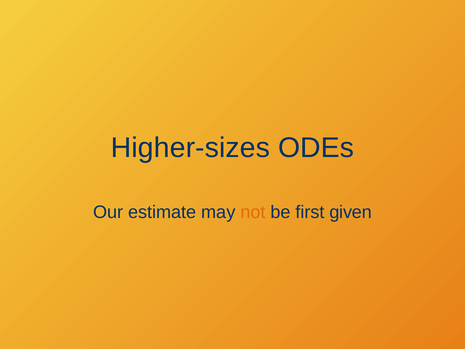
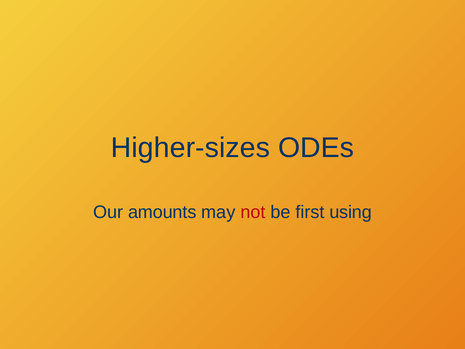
estimate: estimate -> amounts (162, 212)
not colour: orange -> red (253, 212)
given: given -> using (351, 212)
